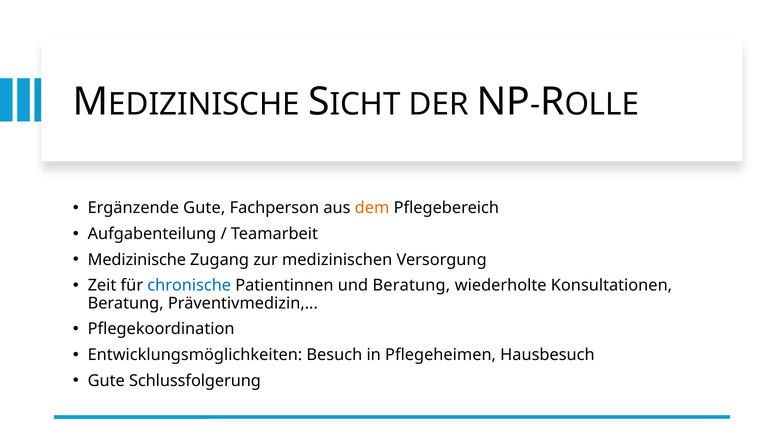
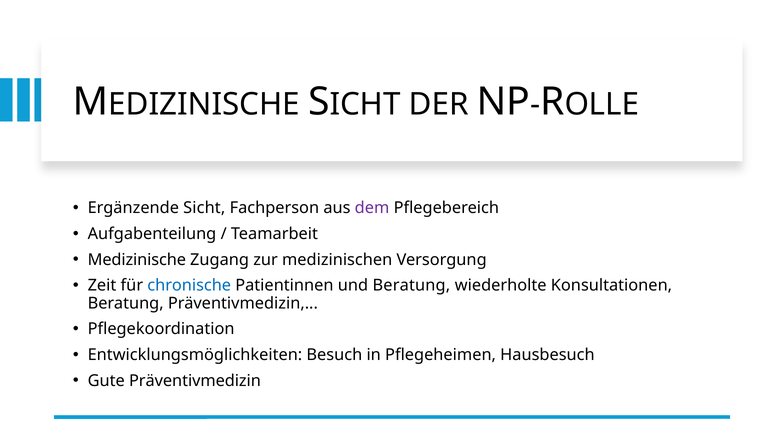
Ergänzende Gute: Gute -> Sicht (204, 208)
dem colour: orange -> purple (372, 208)
Gute Schlussfolgerung: Schlussfolgerung -> Präventivmedizin (195, 381)
